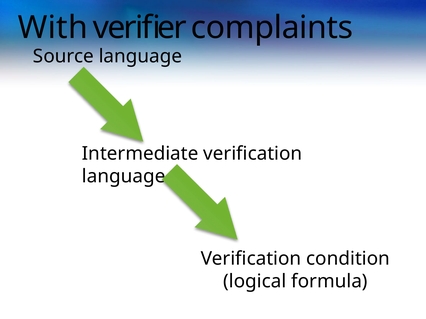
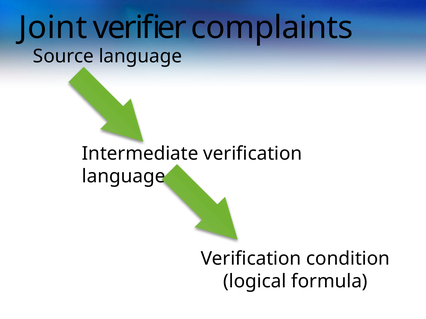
With: With -> Joint (53, 28)
